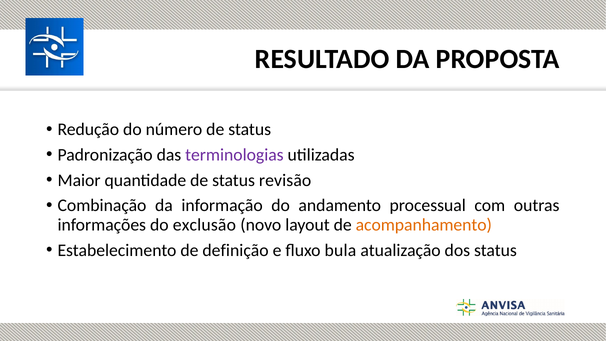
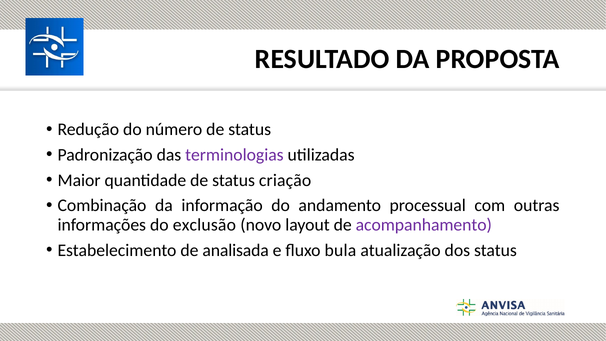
revisão: revisão -> criação (285, 180)
acompanhamento colour: orange -> purple (424, 225)
definição: definição -> analisada (236, 250)
